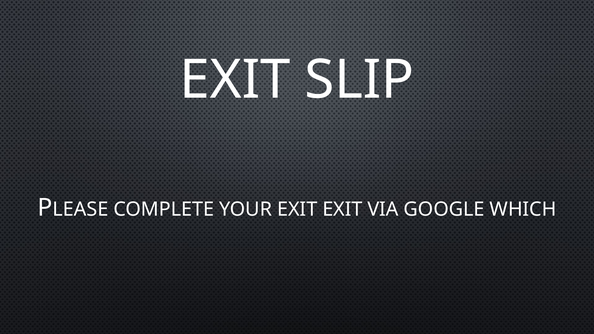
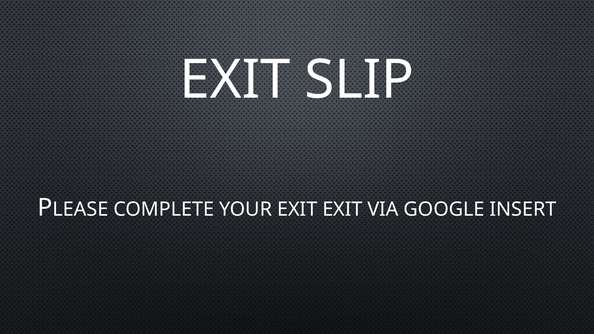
WHICH: WHICH -> INSERT (523, 209)
